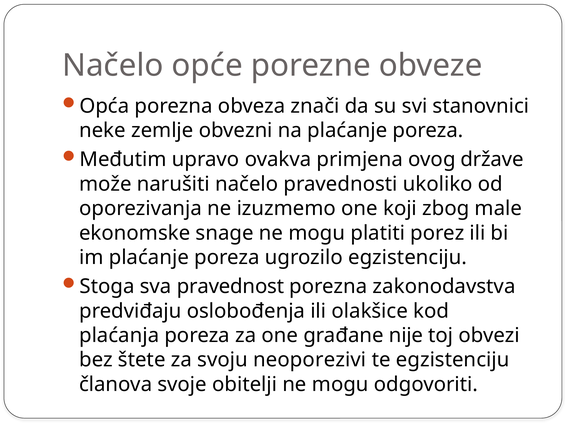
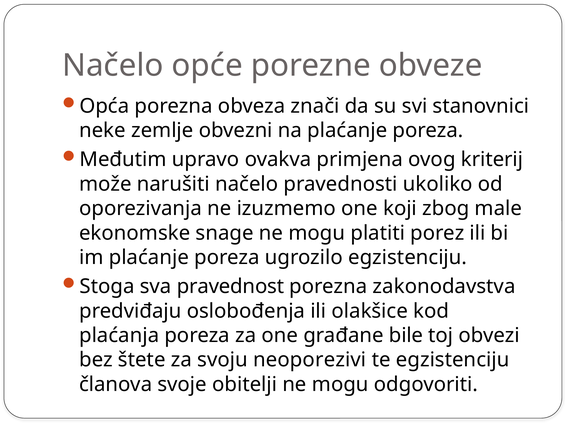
države: države -> kriterij (492, 160)
nije: nije -> bile (406, 336)
